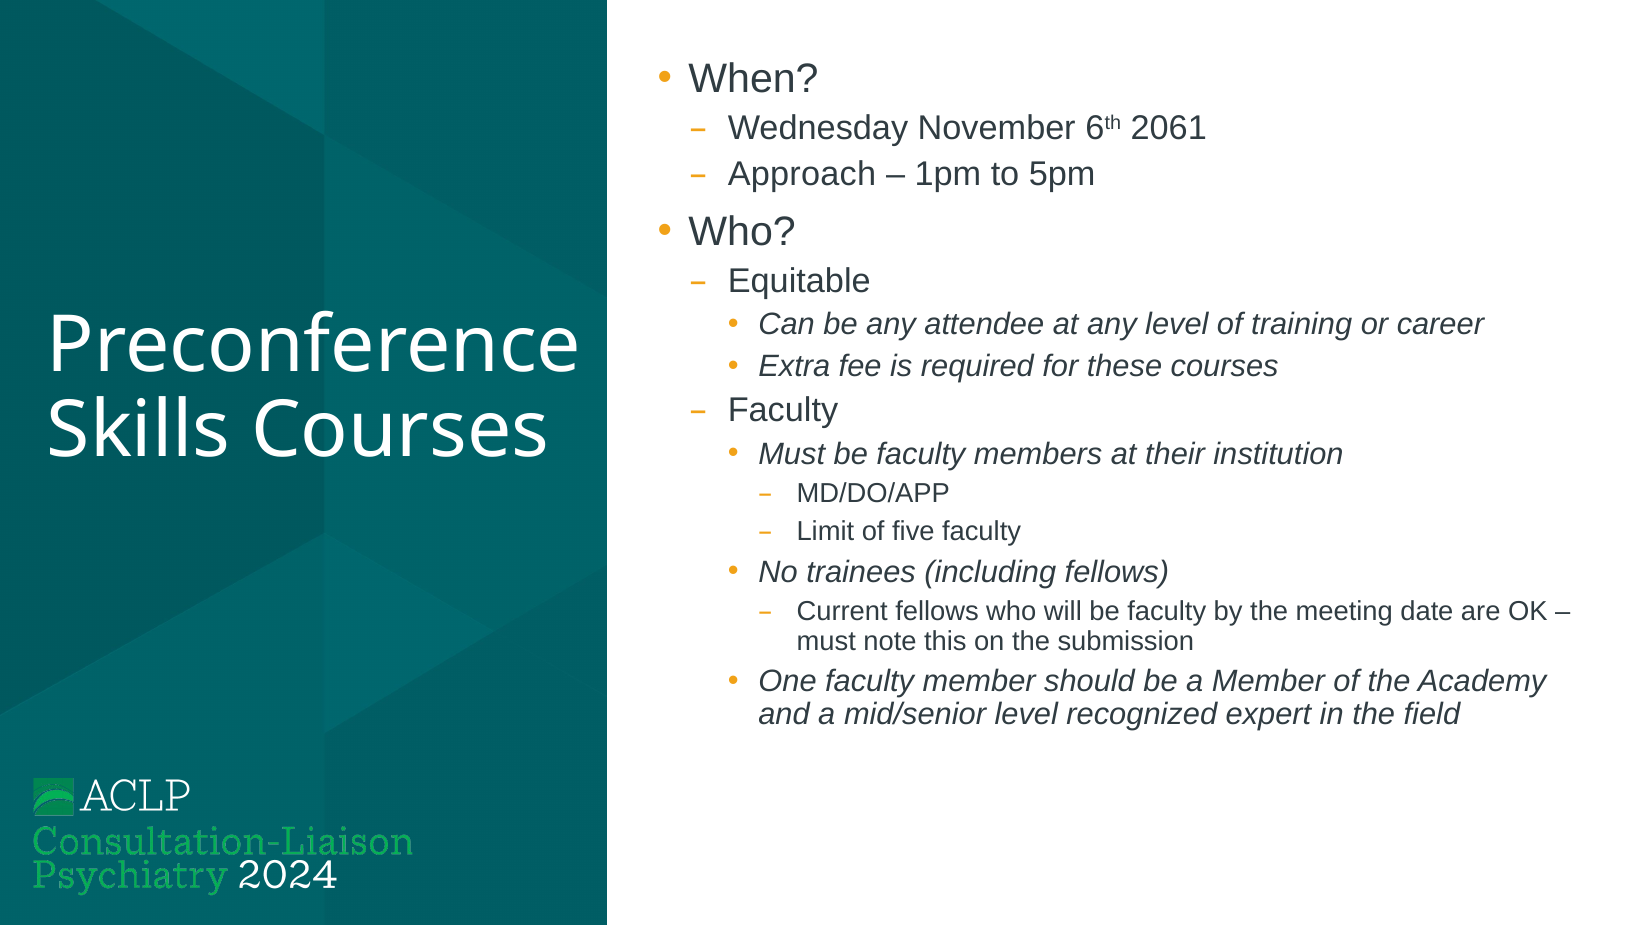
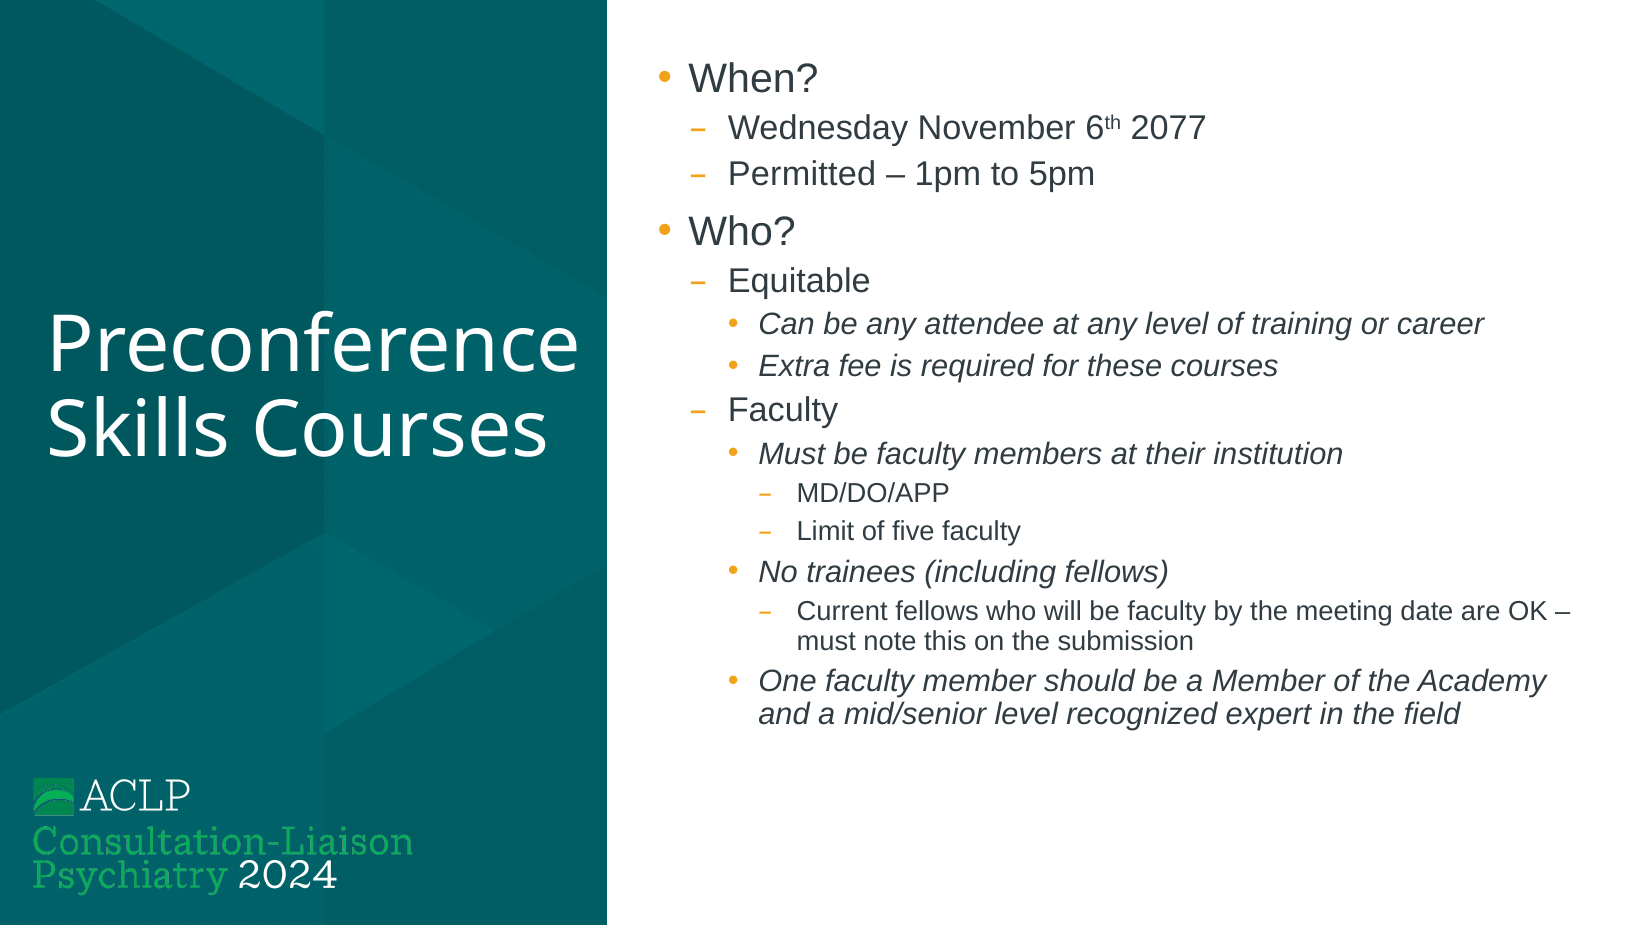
2061: 2061 -> 2077 (1169, 128)
Approach: Approach -> Permitted (802, 174)
